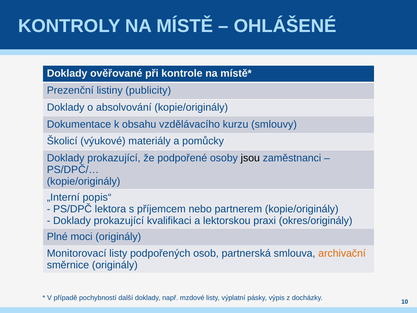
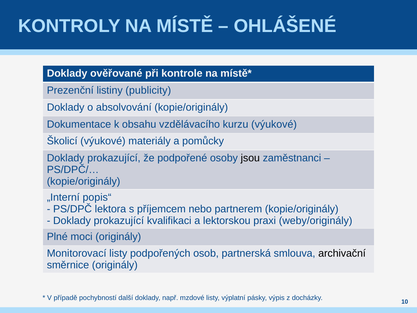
kurzu smlouvy: smlouvy -> výukové (274, 124)
okres/originály: okres/originály -> weby/originály (316, 221)
archivační colour: orange -> black (342, 253)
